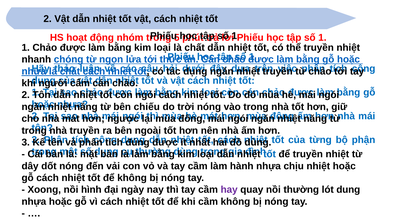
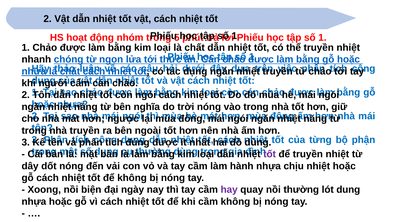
chiếu: chiếu -> nghĩa (147, 107)
tốt colour: blue -> purple (270, 154)
hình: hình -> biện (91, 189)
